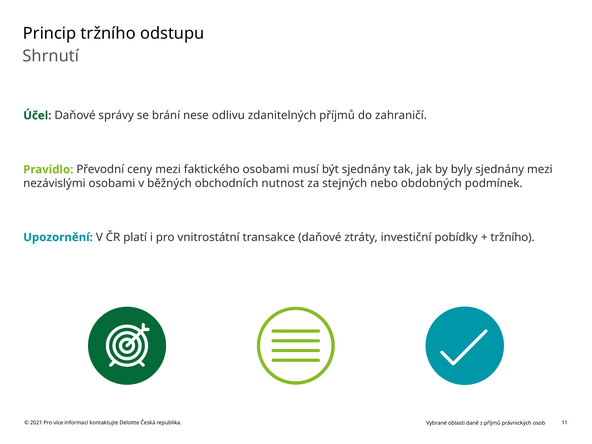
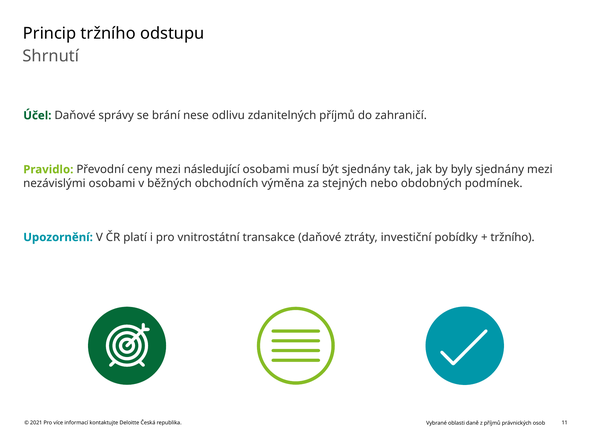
faktického: faktického -> následující (212, 170)
nutnost: nutnost -> výměna (283, 183)
